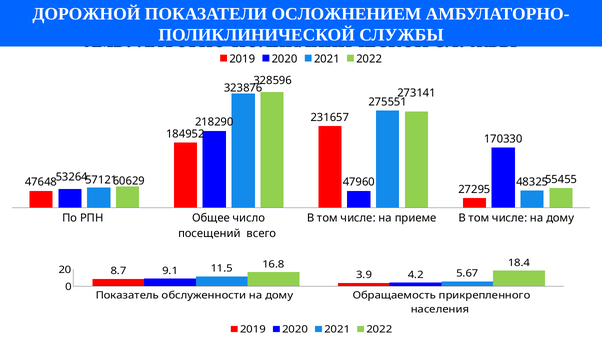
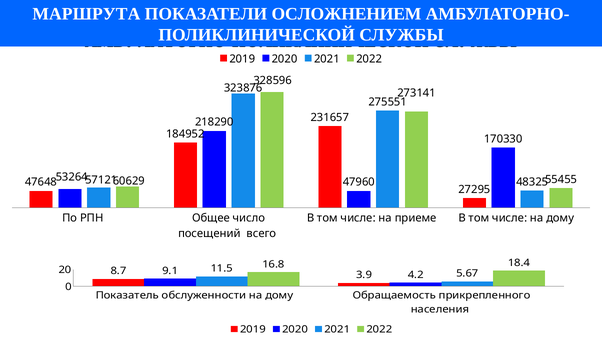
ДОРОЖНОЙ: ДОРОЖНОЙ -> МАРШРУТА (86, 14)
